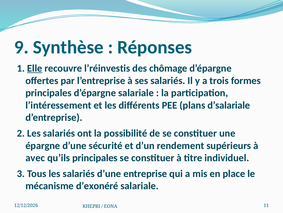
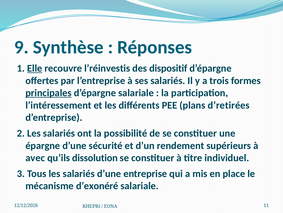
chômage: chômage -> dispositif (168, 68)
principales underline: none -> present (48, 93)
d’salariale: d’salariale -> d’retirées (229, 105)
qu’ils principales: principales -> dissolution (95, 157)
